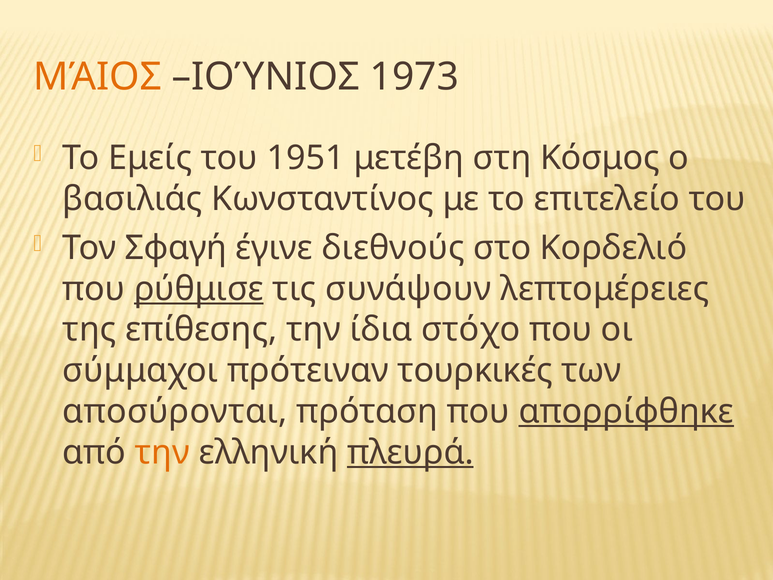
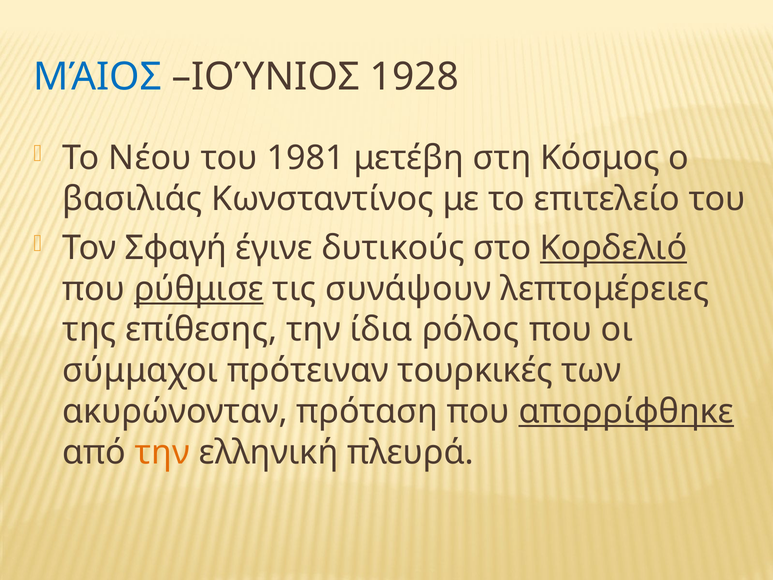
ΜΆΙΟΣ colour: orange -> blue (98, 77)
1973: 1973 -> 1928 (414, 77)
Εμείς: Εμείς -> Νέου (150, 158)
1951: 1951 -> 1981 (306, 158)
διεθνούς: διεθνούς -> δυτικούς (393, 248)
Κορδελιό underline: none -> present (614, 248)
στόχο: στόχο -> ρόλος (471, 330)
αποσύρονται: αποσύρονται -> ακυρώνονταν (175, 411)
πλευρά underline: present -> none (411, 452)
